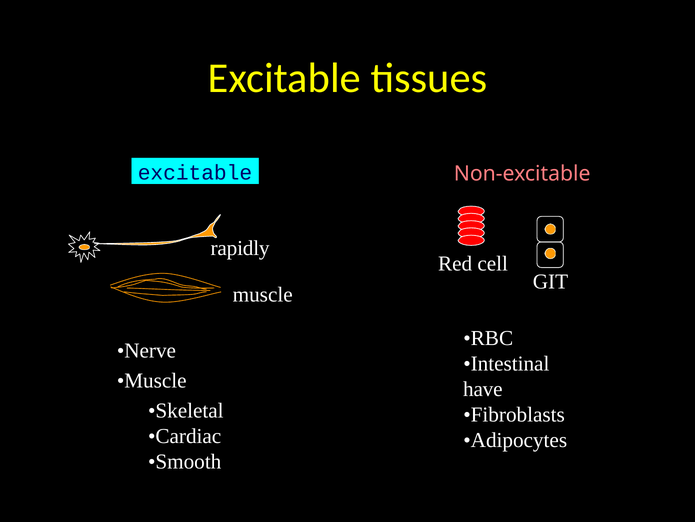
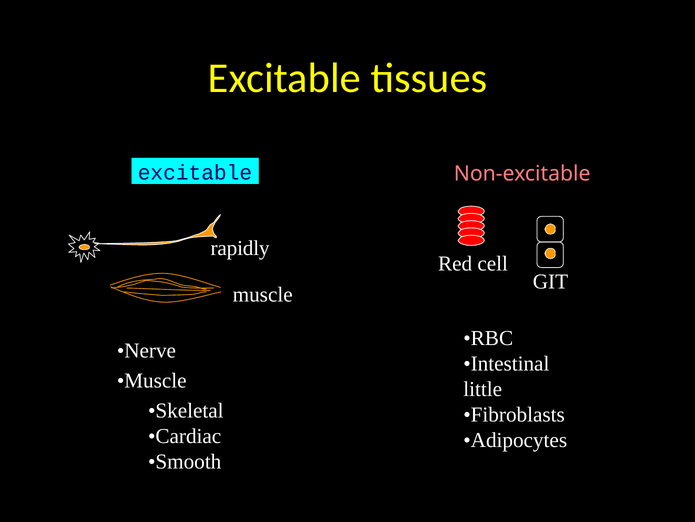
have: have -> little (483, 389)
